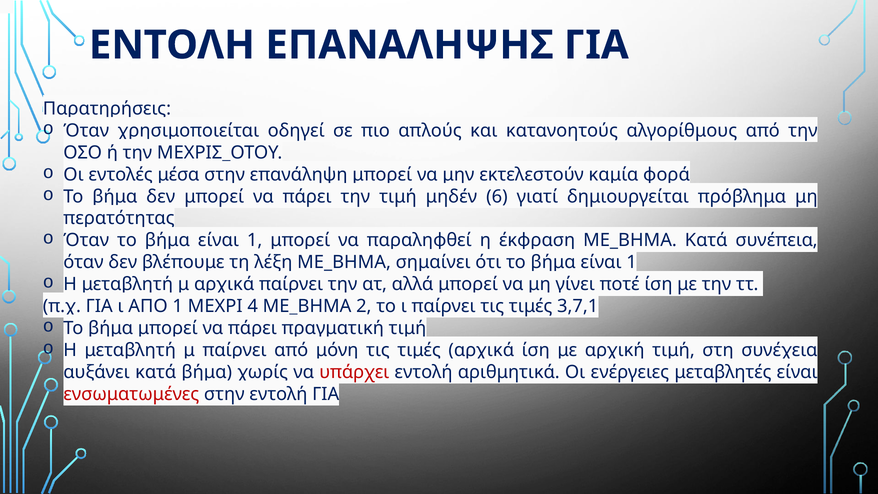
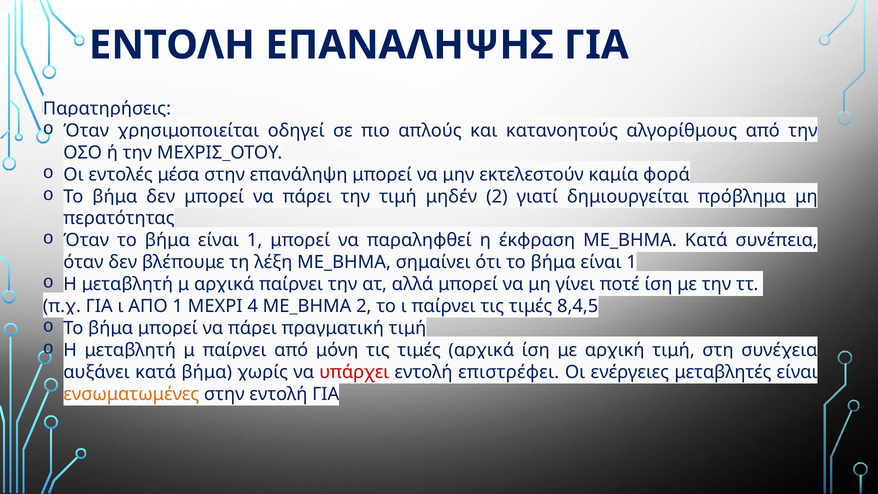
μηδέν 6: 6 -> 2 (497, 196)
3,7,1: 3,7,1 -> 8,4,5 (578, 306)
αριθμητικά: αριθμητικά -> επιστρέφει (509, 372)
ενσωματωμένες colour: red -> orange (131, 394)
